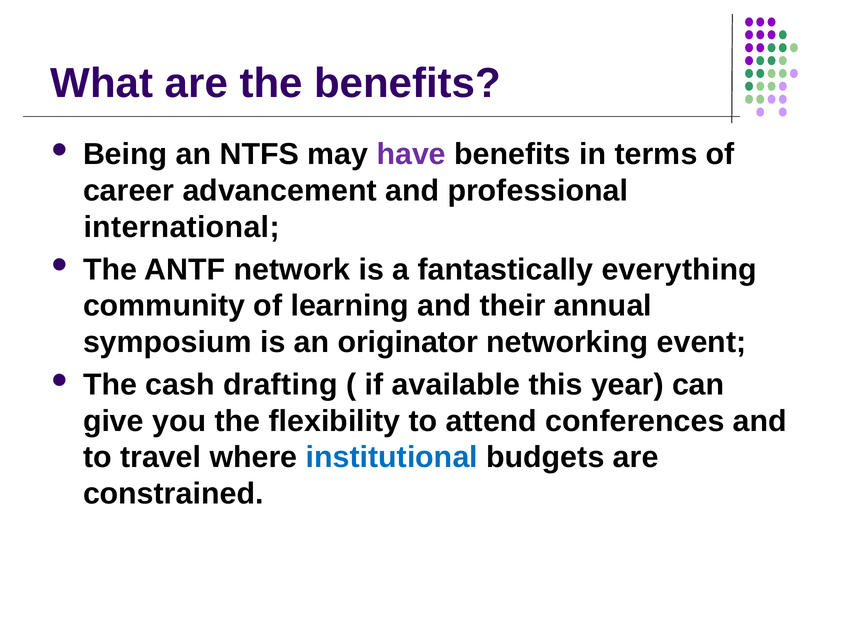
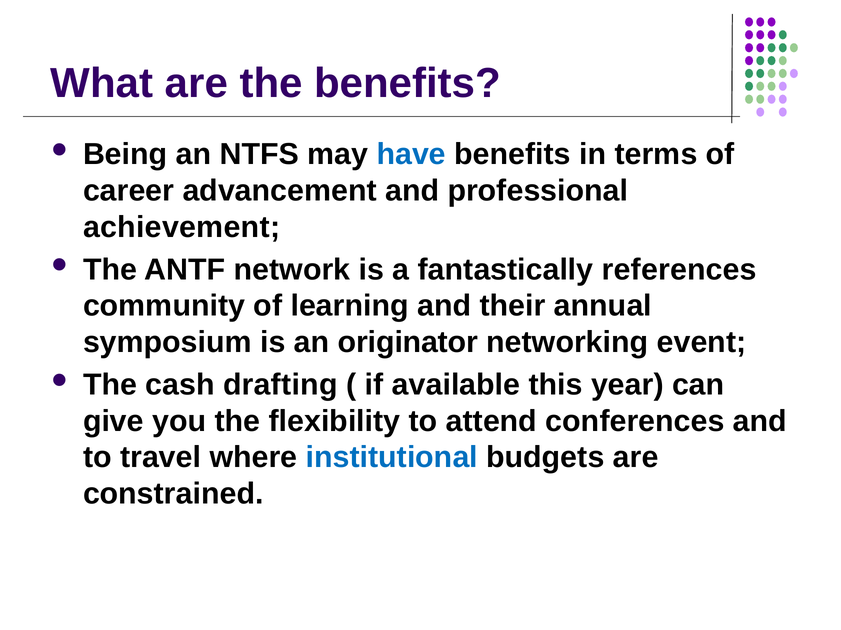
have colour: purple -> blue (411, 155)
international: international -> achievement (182, 227)
everything: everything -> references (679, 270)
